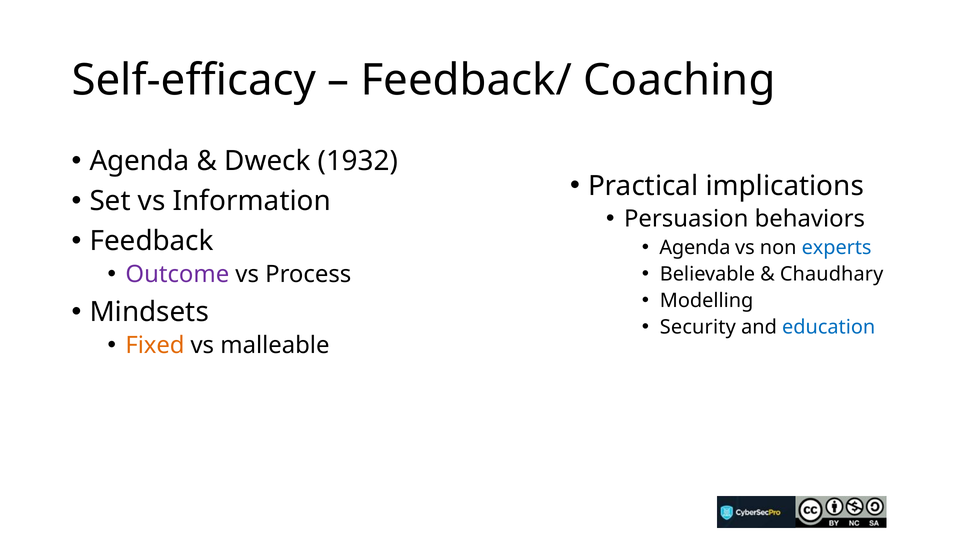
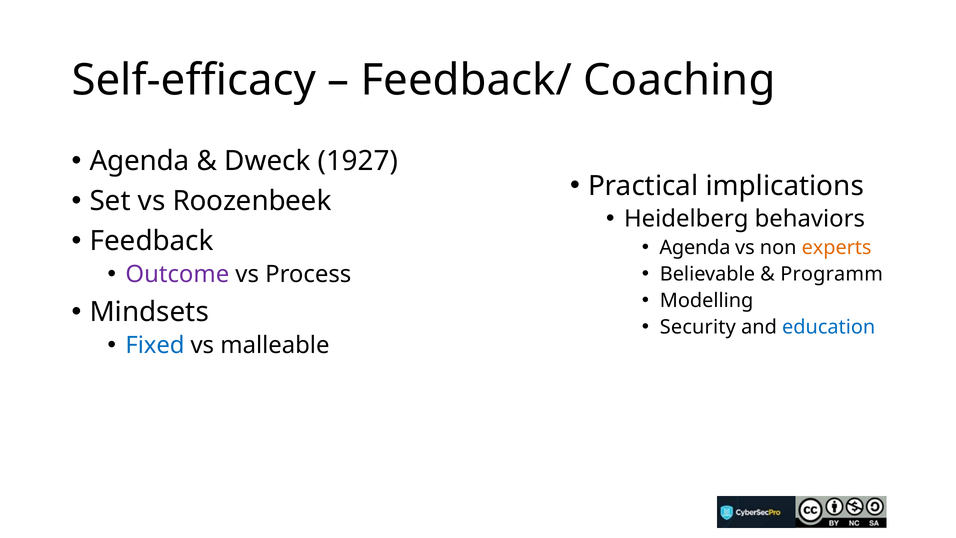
1932: 1932 -> 1927 (358, 161)
Information: Information -> Roozenbeek (252, 201)
Persuasion: Persuasion -> Heidelberg (686, 219)
experts colour: blue -> orange (837, 247)
Chaudhary: Chaudhary -> Programm (832, 274)
Fixed colour: orange -> blue (155, 345)
